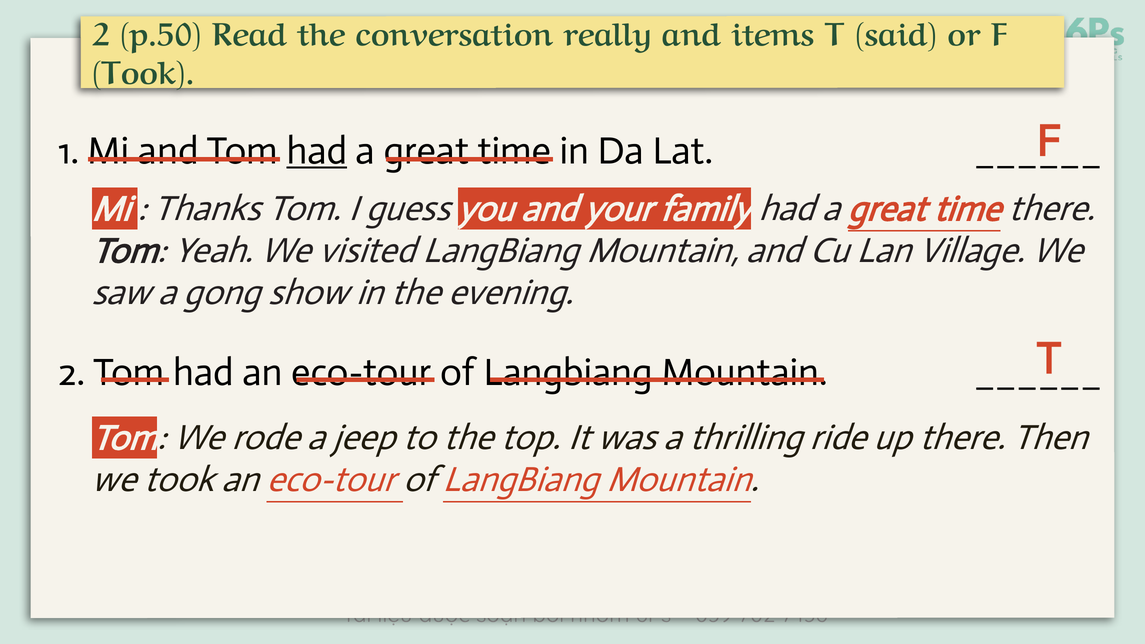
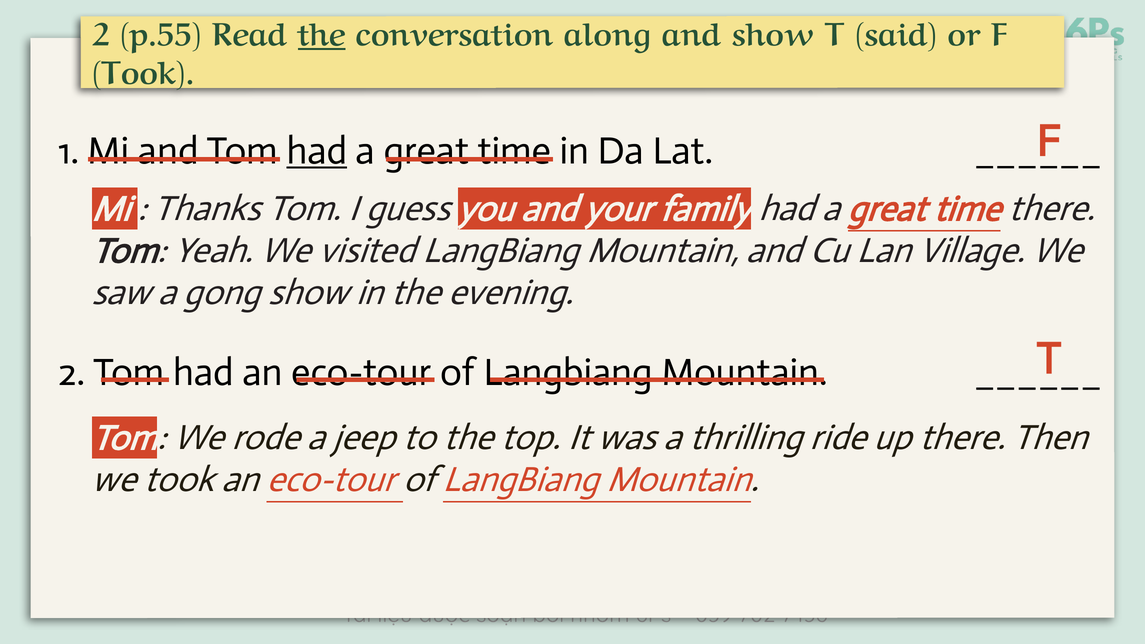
p.50: p.50 -> p.55 (161, 35)
the underline: none -> present (322, 35)
really: really -> along (607, 35)
and items: items -> show (773, 35)
